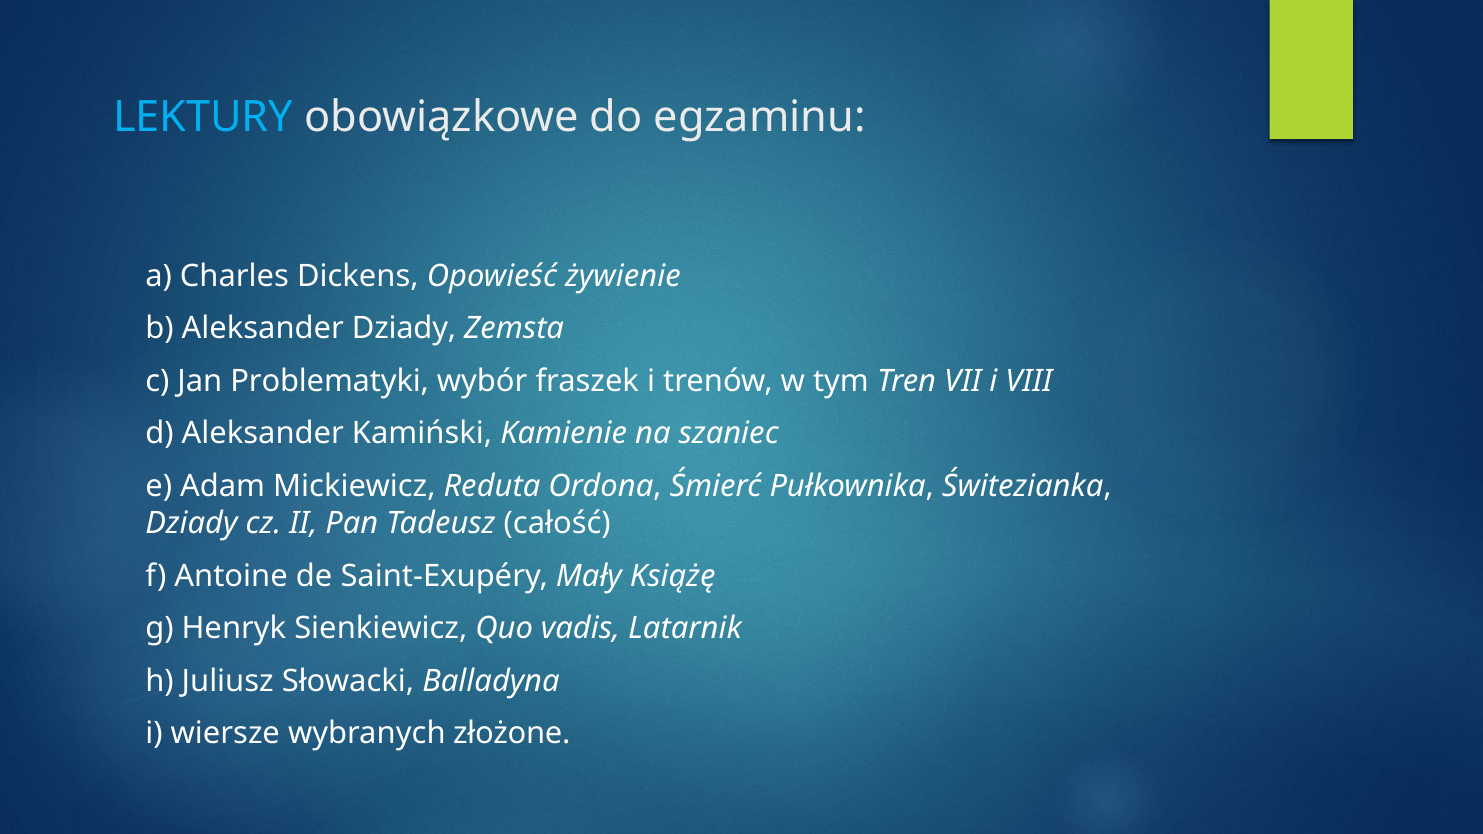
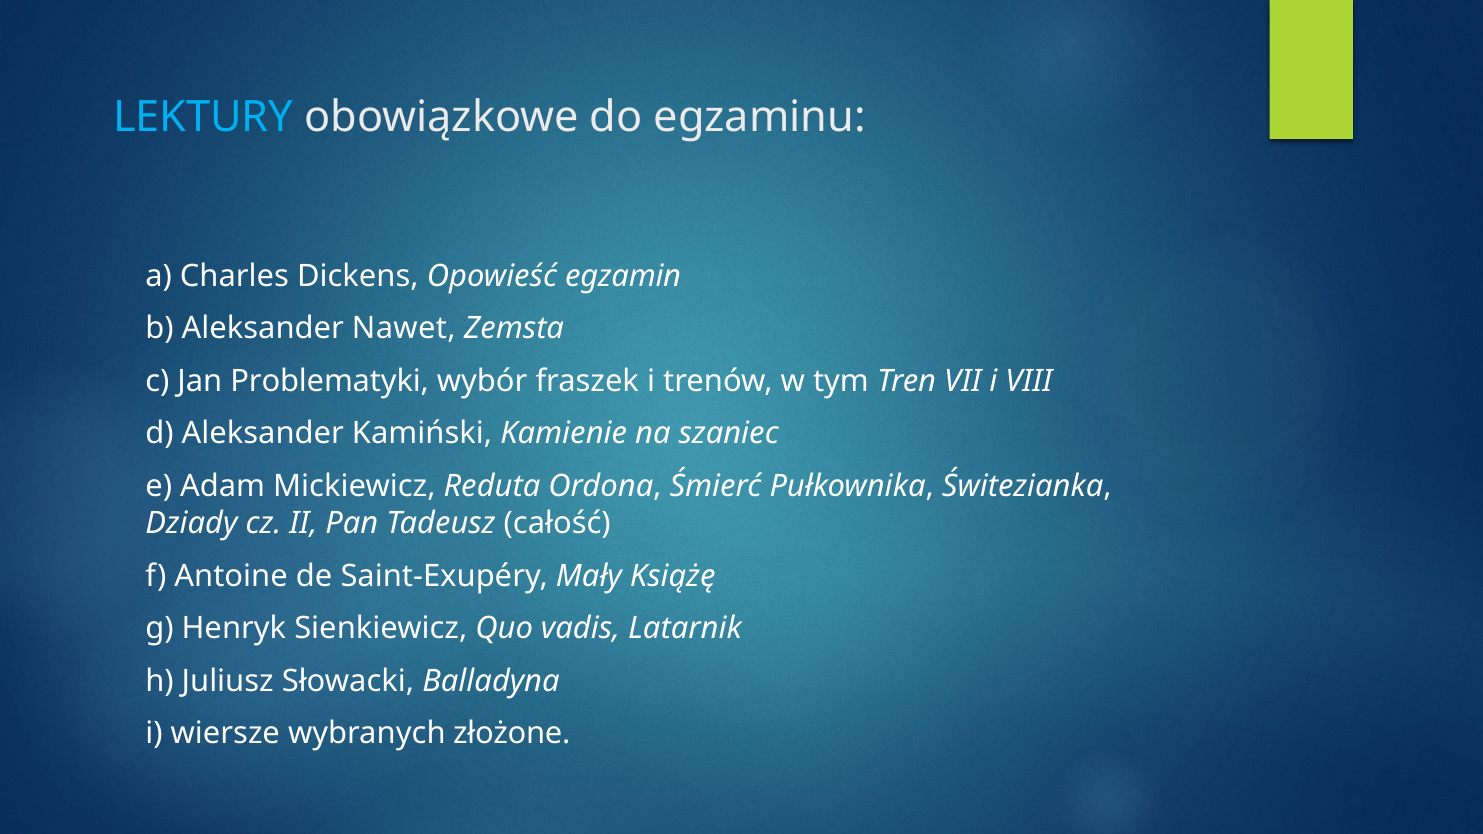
żywienie: żywienie -> egzamin (623, 276)
Aleksander Dziady: Dziady -> Nawet (404, 329)
